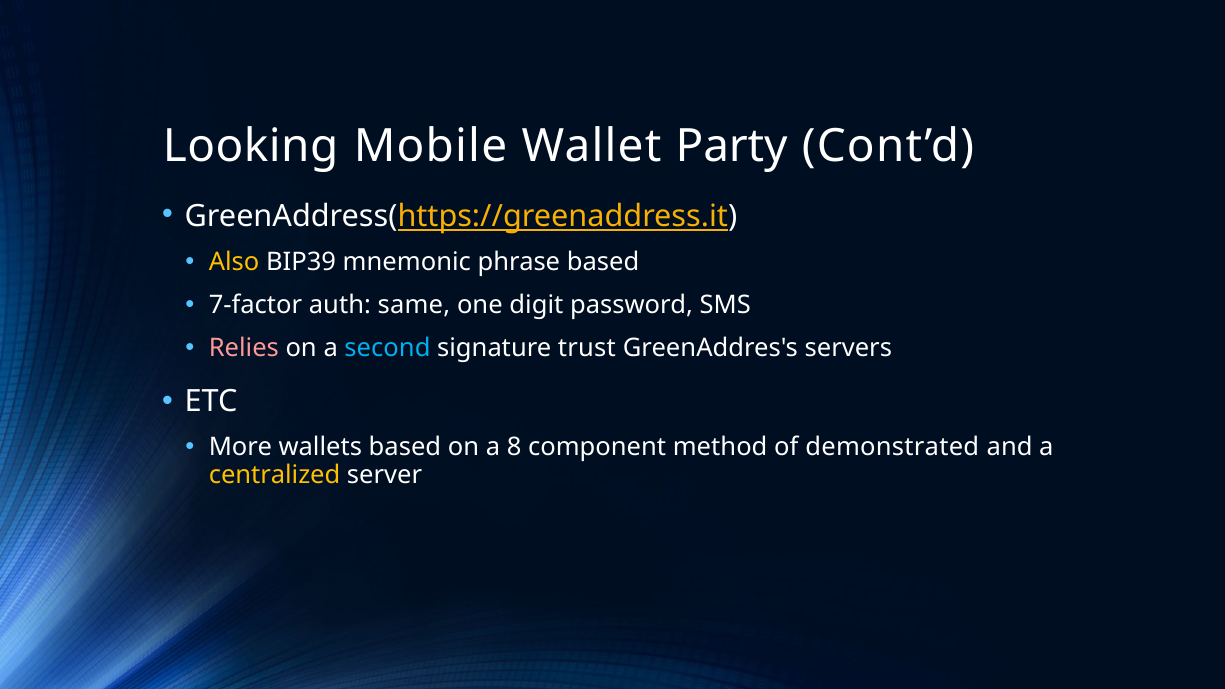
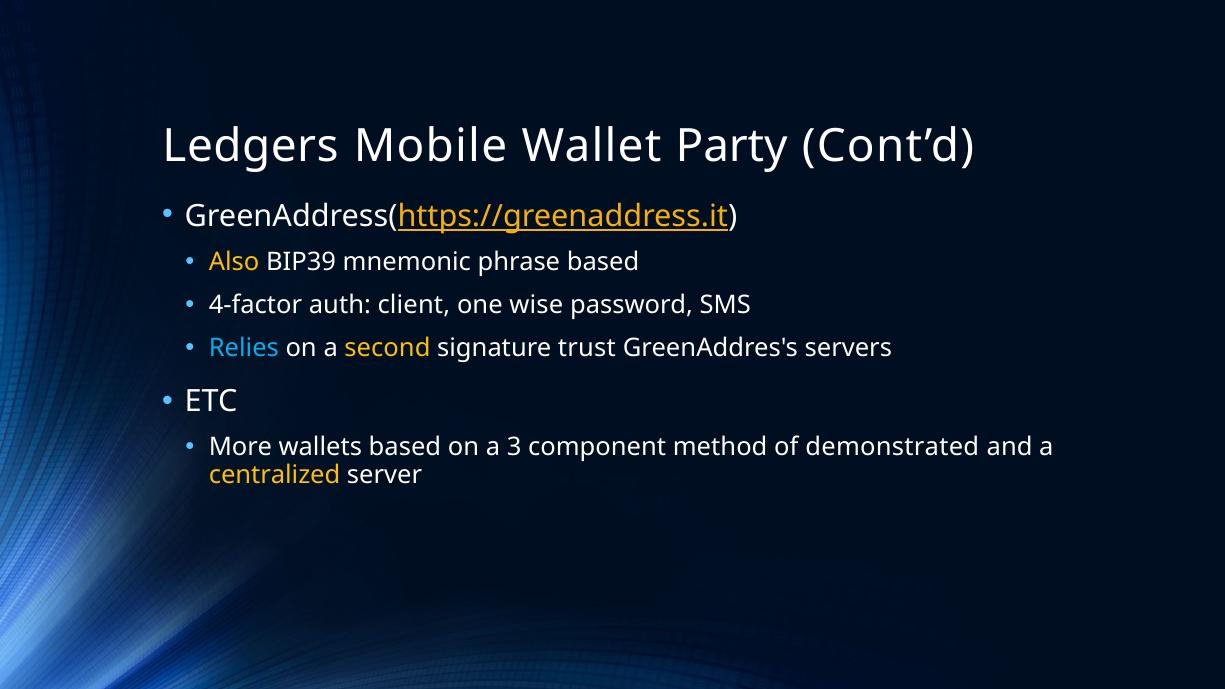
Looking: Looking -> Ledgers (251, 146)
7-factor: 7-factor -> 4-factor (256, 306)
same: same -> client (414, 306)
digit: digit -> wise (536, 306)
Relies colour: pink -> light blue (244, 348)
second colour: light blue -> yellow (387, 348)
8: 8 -> 3 (514, 447)
